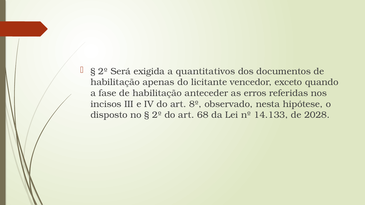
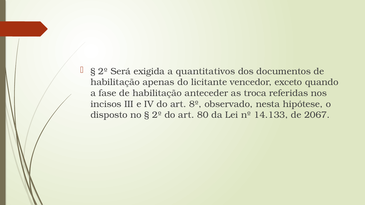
erros: erros -> troca (255, 93)
68: 68 -> 80 (203, 115)
2028: 2028 -> 2067 (317, 115)
